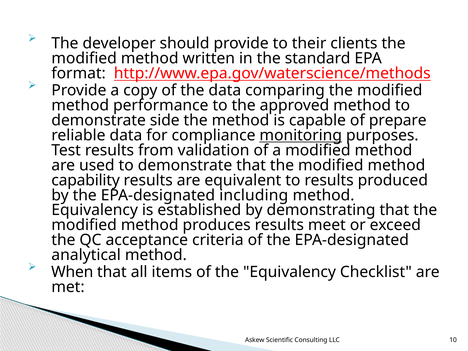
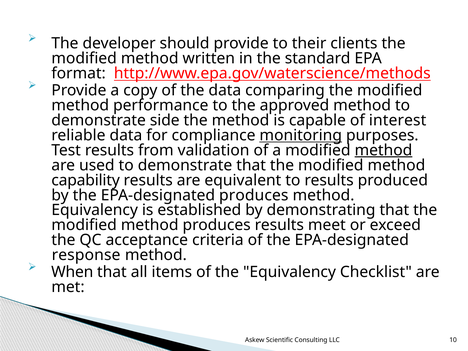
prepare: prepare -> interest (398, 120)
method underline: none -> present (383, 150)
EPA-designated including: including -> produces (254, 195)
analytical: analytical -> response (86, 255)
